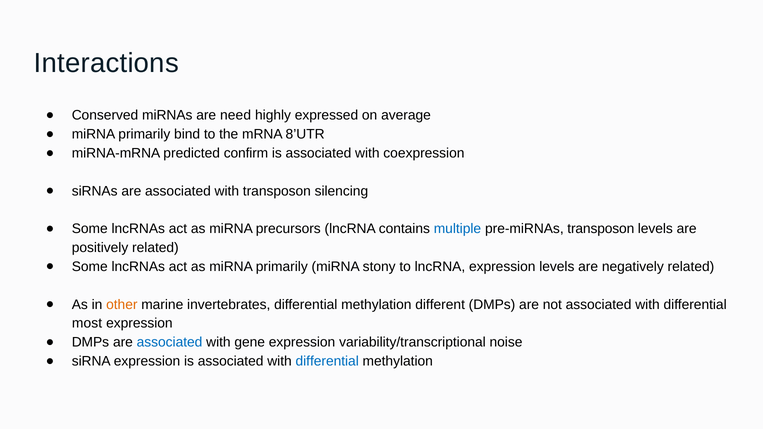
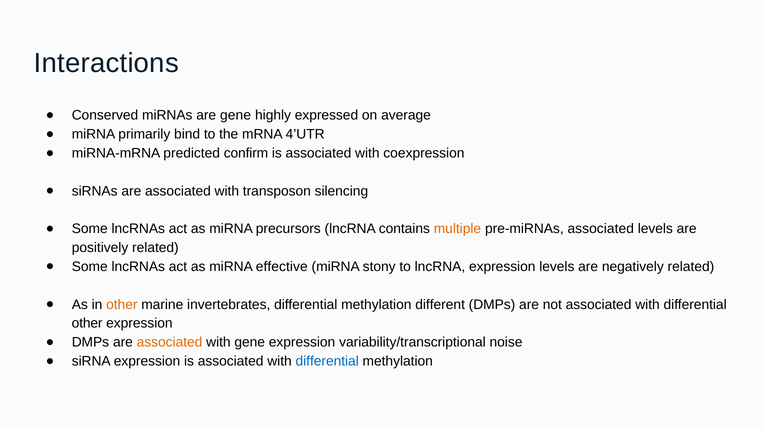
are need: need -> gene (236, 115)
8’UTR: 8’UTR -> 4’UTR (305, 134)
multiple colour: blue -> orange (457, 229)
pre-miRNAs transposon: transposon -> associated (601, 229)
as miRNA primarily: primarily -> effective (282, 267)
most: most -> other (87, 324)
associated colour: blue -> orange (170, 343)
